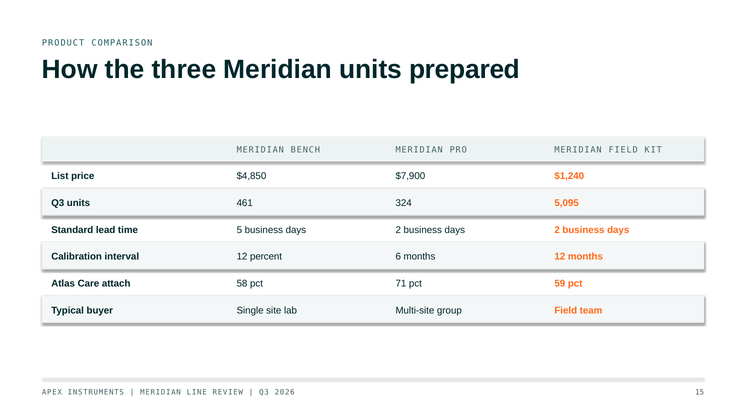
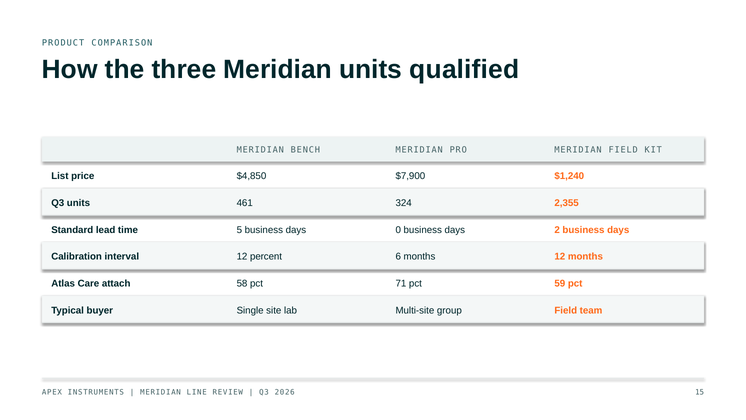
prepared: prepared -> qualified (464, 69)
5,095: 5,095 -> 2,355 (567, 203)
5 business days 2: 2 -> 0 (398, 230)
